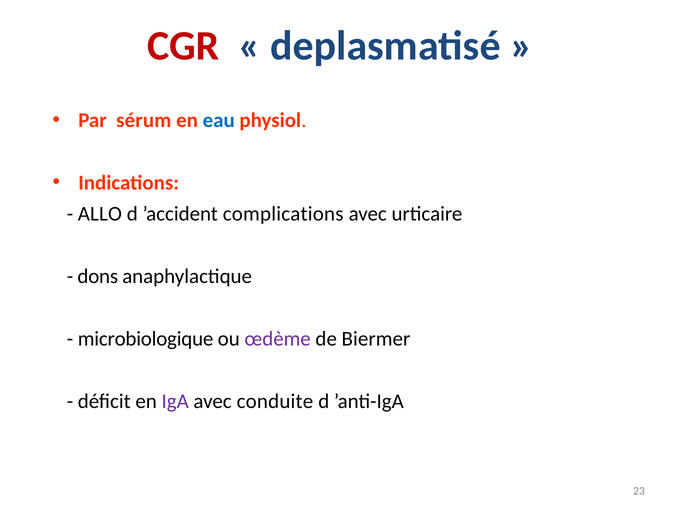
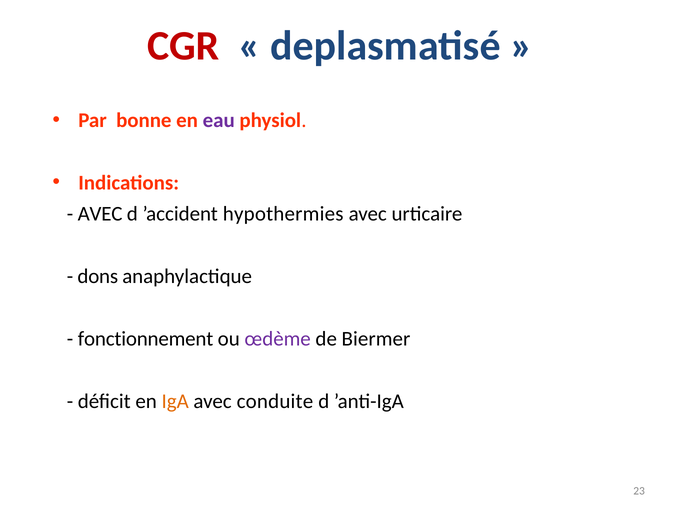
sérum: sérum -> bonne (144, 120)
eau colour: blue -> purple (219, 120)
ALLO: ALLO -> AVEC (100, 214)
complications: complications -> hypothermies (283, 214)
microbiologique: microbiologique -> fonctionnement (146, 339)
IgA colour: purple -> orange (175, 402)
